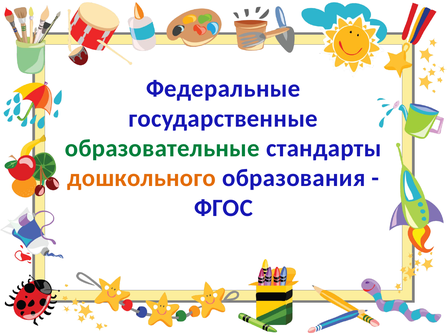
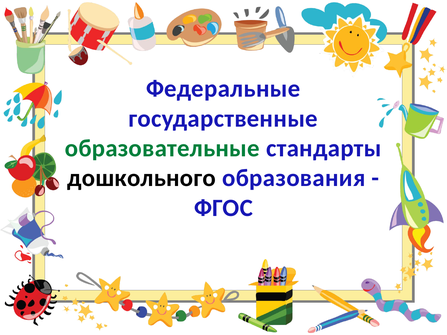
дошкольного colour: orange -> black (142, 178)
